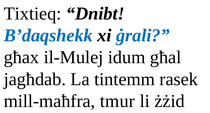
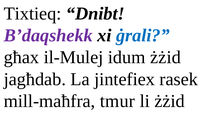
B’daqshekk colour: blue -> purple (48, 35)
idum għal: għal -> żżid (165, 57)
tintemm: tintemm -> jintefiex (125, 79)
